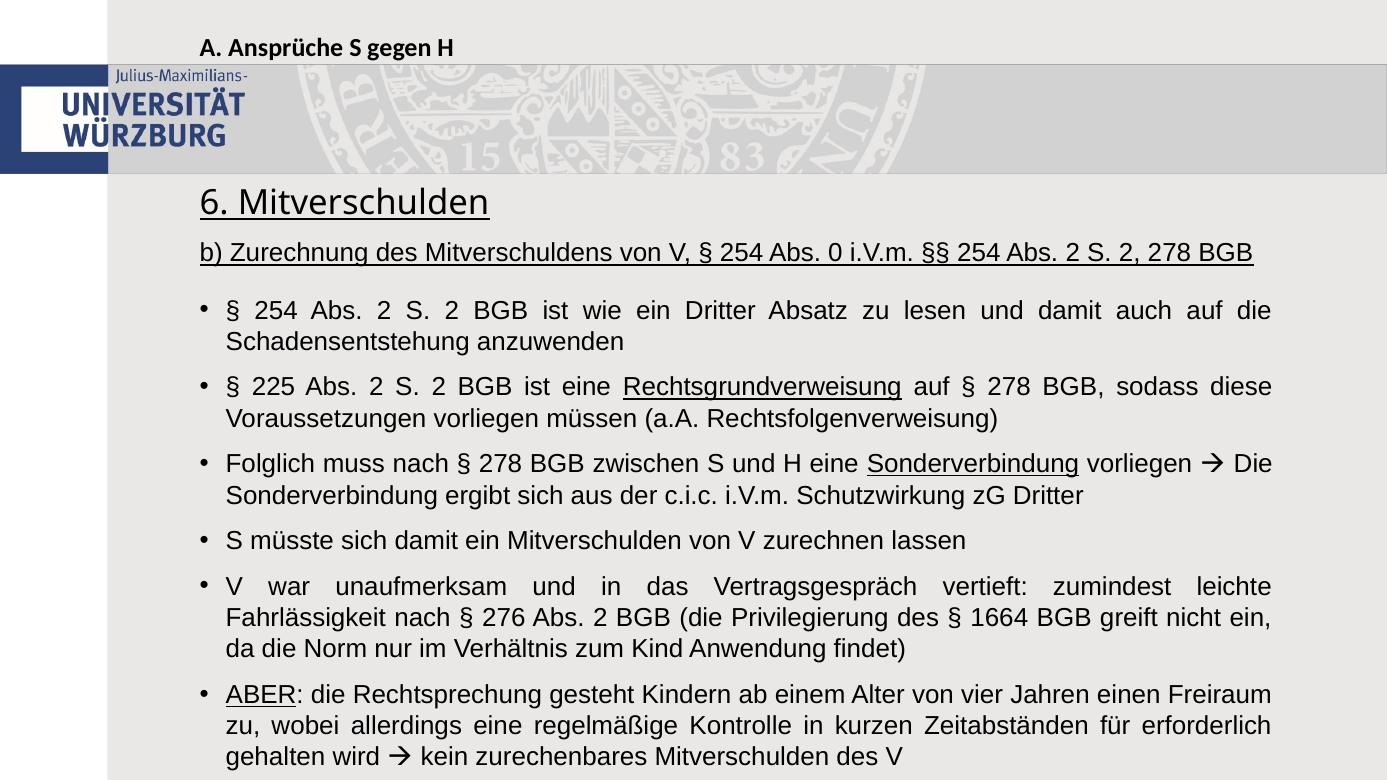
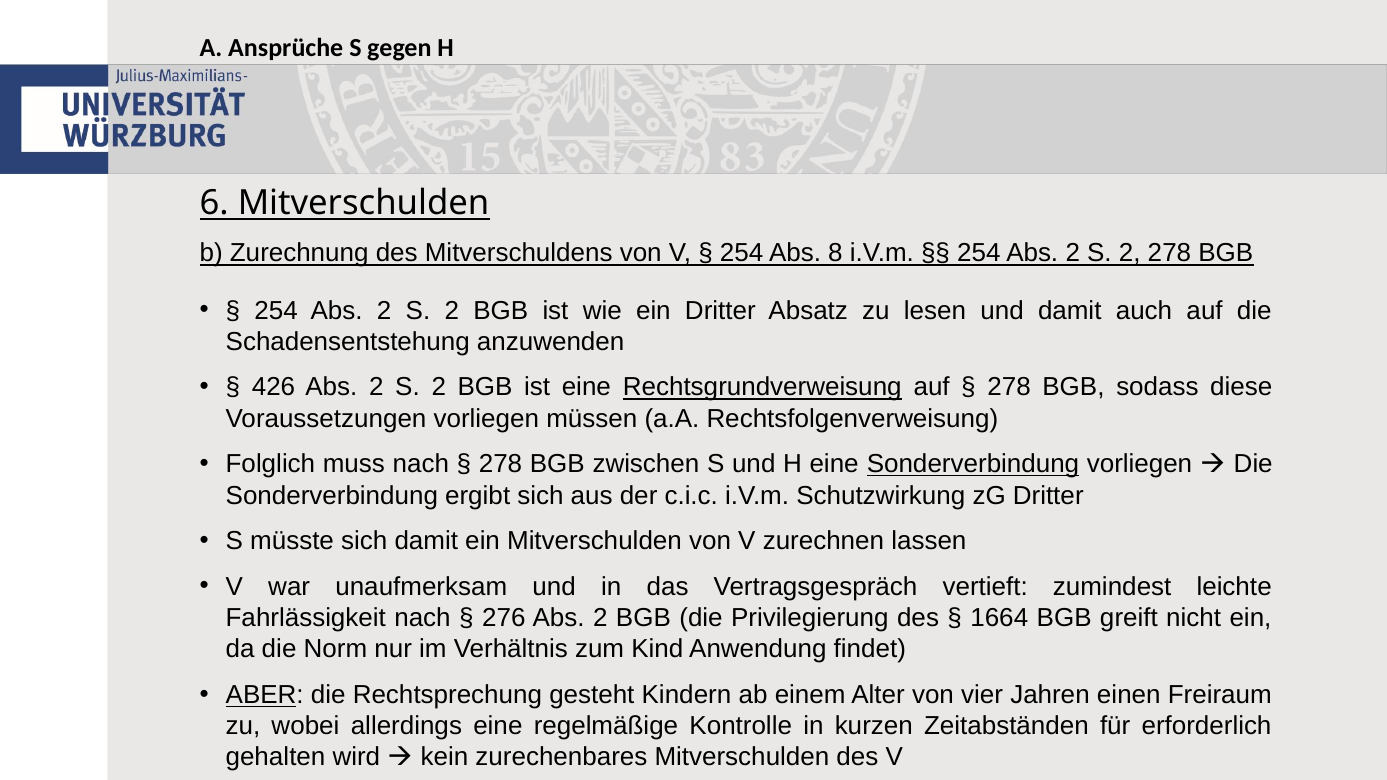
0: 0 -> 8 (835, 253)
225: 225 -> 426 (274, 387)
